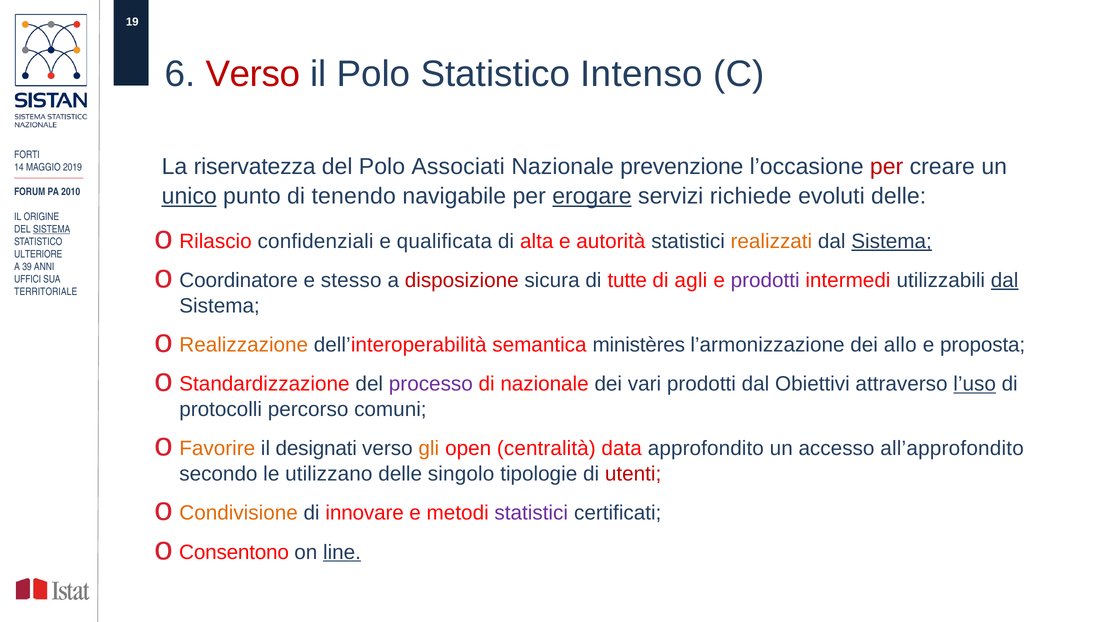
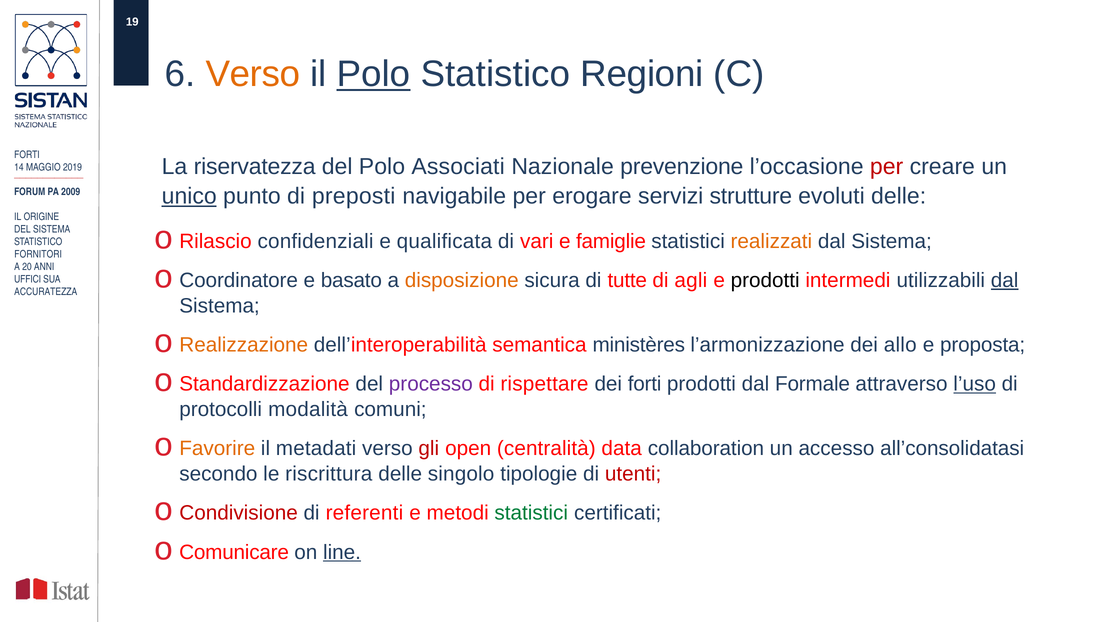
Verso colour: red -> orange (253, 74)
Polo underline: none -> present (374, 74)
Intenso: Intenso -> Regioni (642, 74)
tenendo: tenendo -> preposti (354, 196)
erogare underline: present -> none (592, 196)
richiede: richiede -> strutture (751, 196)
2010: 2010 -> 2009 (71, 192)
SISTEMA underline: present -> none (52, 229)
alta: alta -> vari (537, 241)
autorità: autorità -> famiglie (611, 241)
Sistema underline: present -> none (892, 241)
ULTERIORE: ULTERIORE -> FORNITORI (38, 254)
39: 39 -> 20 (27, 266)
stesso: stesso -> basato (351, 280)
disposizione colour: red -> orange (462, 280)
prodotti colour: purple -> black (765, 280)
TERRITORIALE: TERRITORIALE -> ACCURATEZZA (46, 291)
di nazionale: nazionale -> rispettare (544, 384)
dei vari: vari -> forti (645, 384)
Obiettivi: Obiettivi -> Formale (813, 384)
percorso: percorso -> modalità (308, 409)
designati: designati -> metadati (316, 448)
gli colour: orange -> red (429, 448)
approfondito: approfondito -> collaboration (706, 448)
all’approfondito: all’approfondito -> all’consolidatasi (952, 448)
utilizzano: utilizzano -> riscrittura (329, 474)
Condivisione colour: orange -> red (239, 513)
innovare: innovare -> referenti (364, 513)
statistici colour: purple -> green (531, 513)
Consentono: Consentono -> Comunicare (234, 552)
